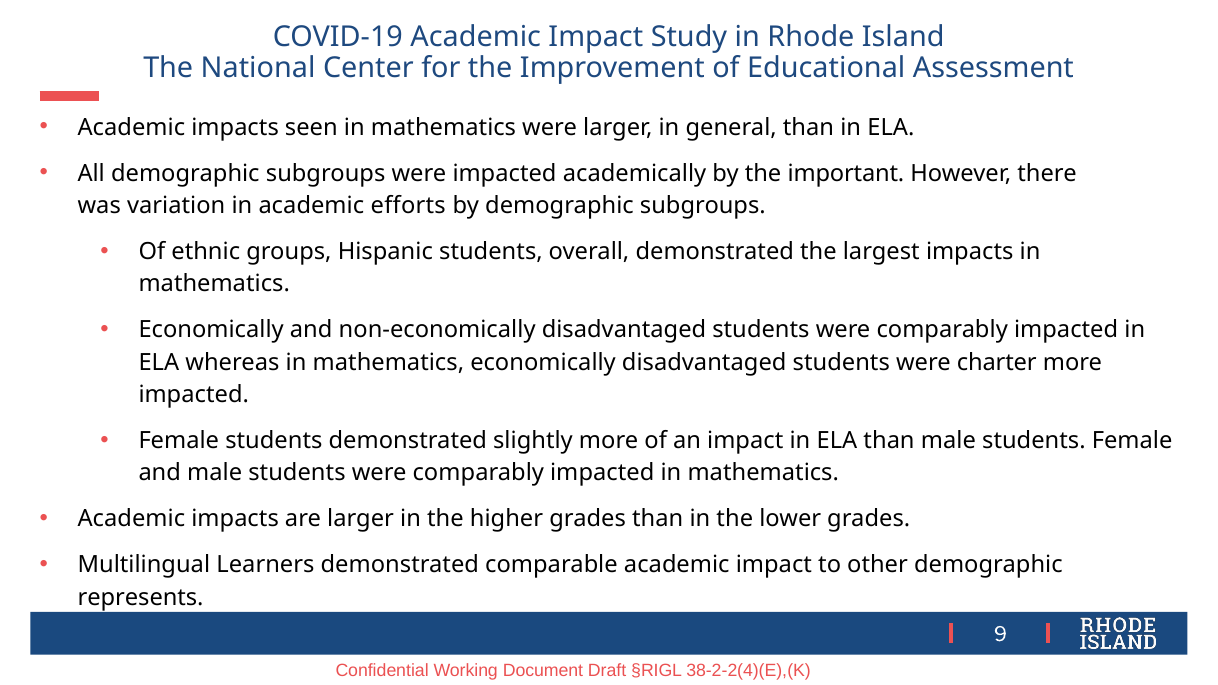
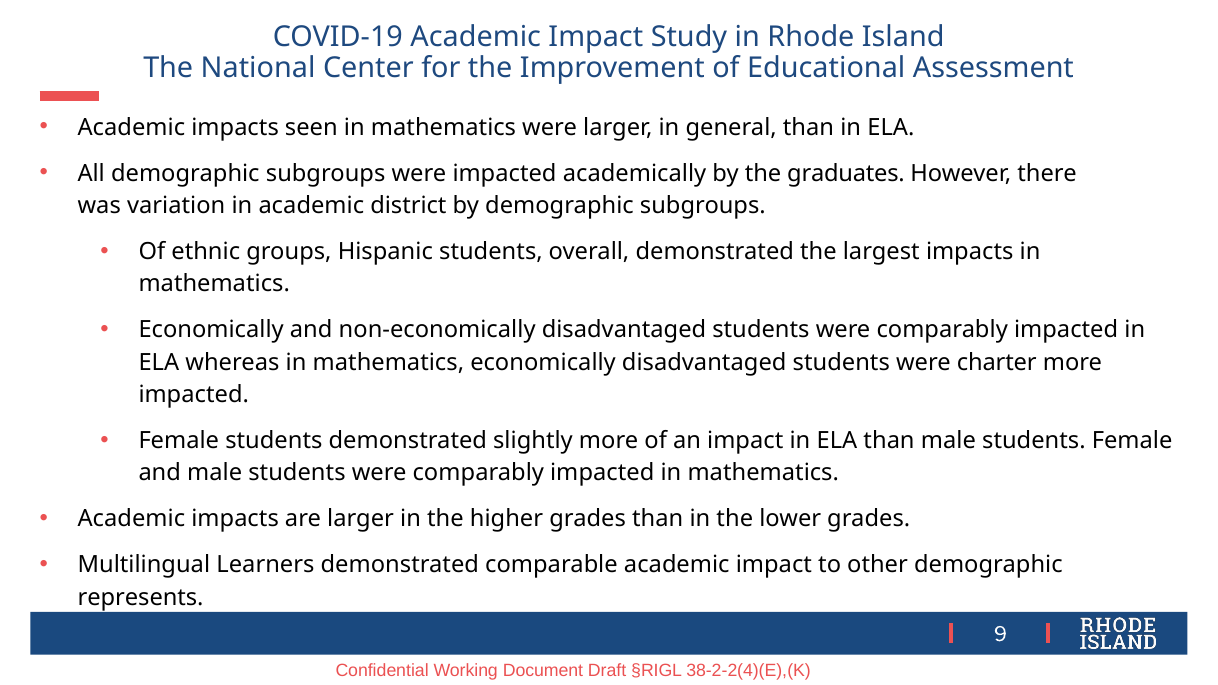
important: important -> graduates (846, 173)
efforts: efforts -> district (408, 206)
